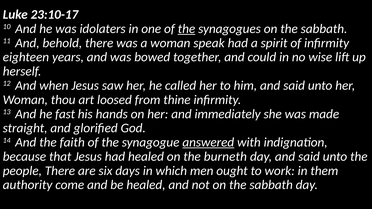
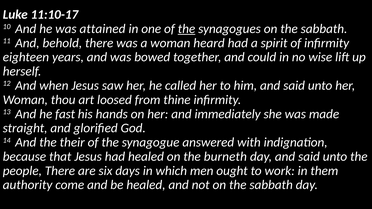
23:10-17: 23:10-17 -> 11:10-17 (54, 15)
idolaters: idolaters -> attained (103, 29)
speak: speak -> heard (209, 43)
faith: faith -> their (72, 142)
answered underline: present -> none (208, 142)
